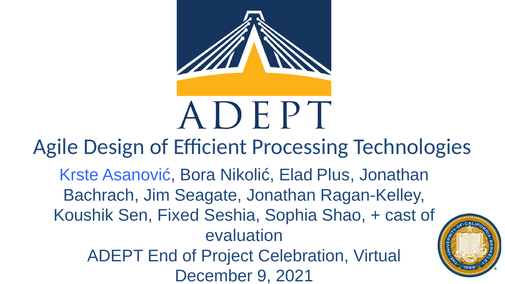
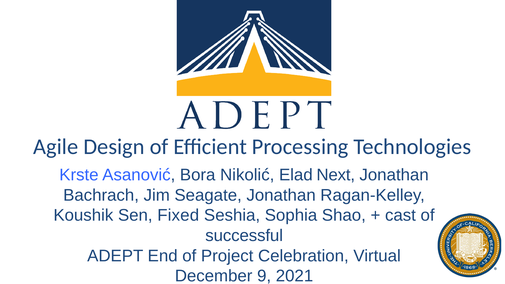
Plus: Plus -> Next (336, 175)
evaluation: evaluation -> successful (244, 236)
